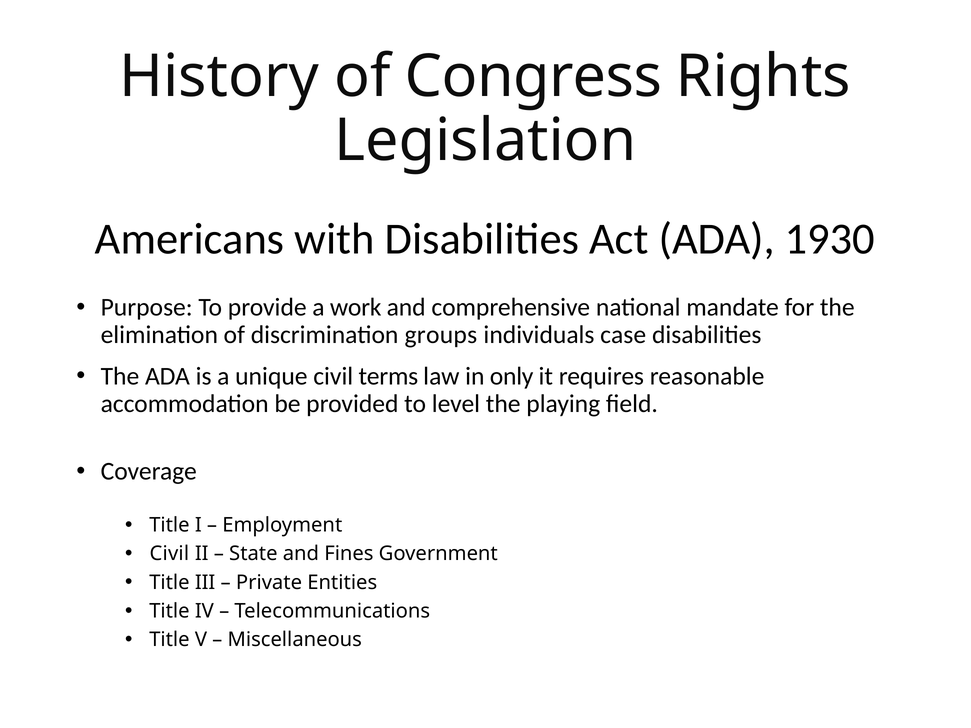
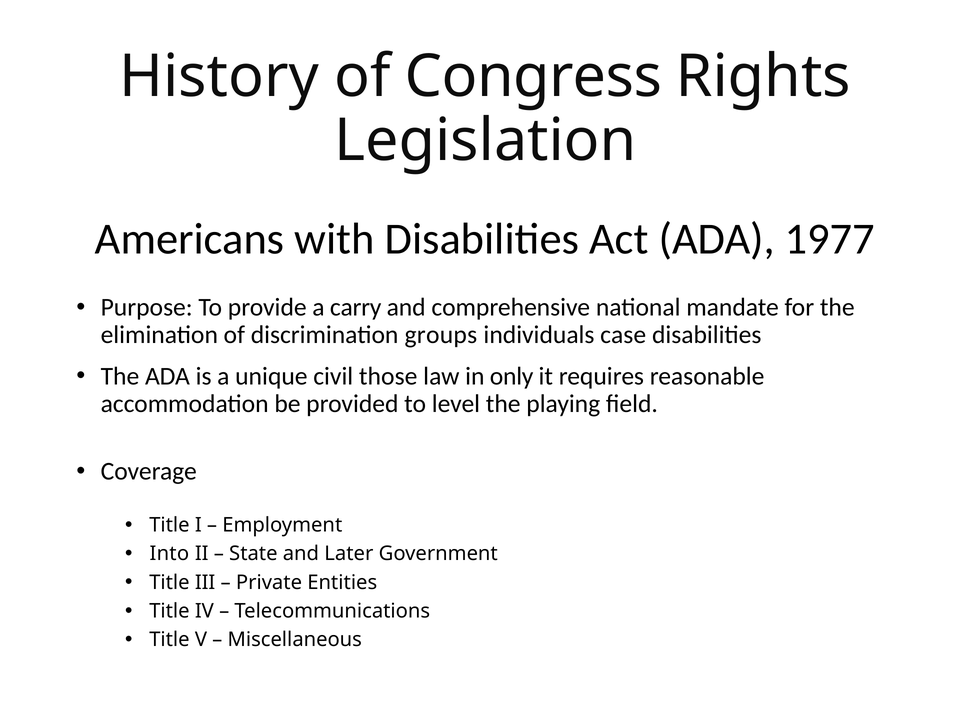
1930: 1930 -> 1977 (830, 239)
work: work -> carry (356, 307)
terms: terms -> those (388, 376)
Civil: Civil -> Into (169, 554)
Fines: Fines -> Later (349, 554)
